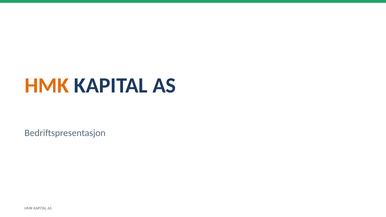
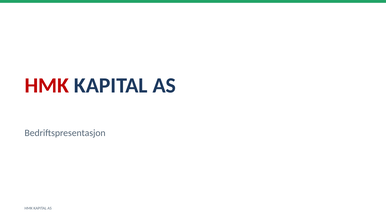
HMK colour: orange -> red (47, 86)
